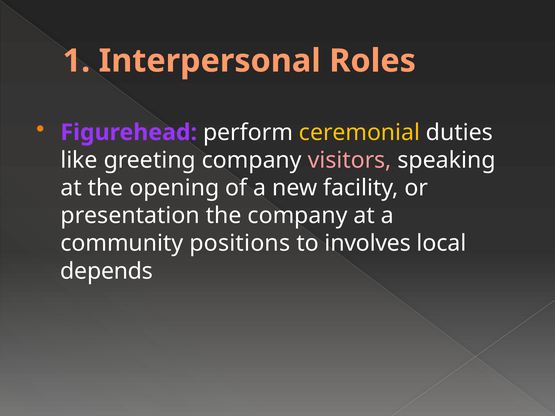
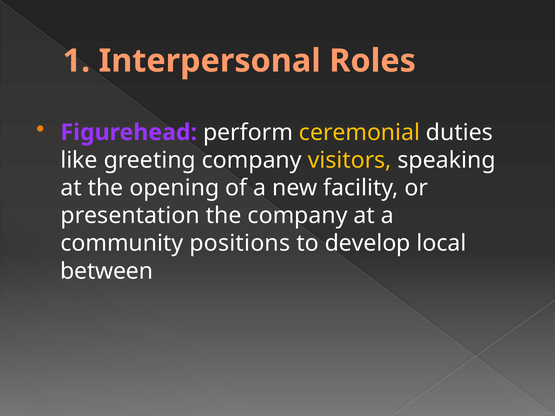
visitors colour: pink -> yellow (350, 160)
involves: involves -> develop (368, 243)
depends: depends -> between (107, 271)
